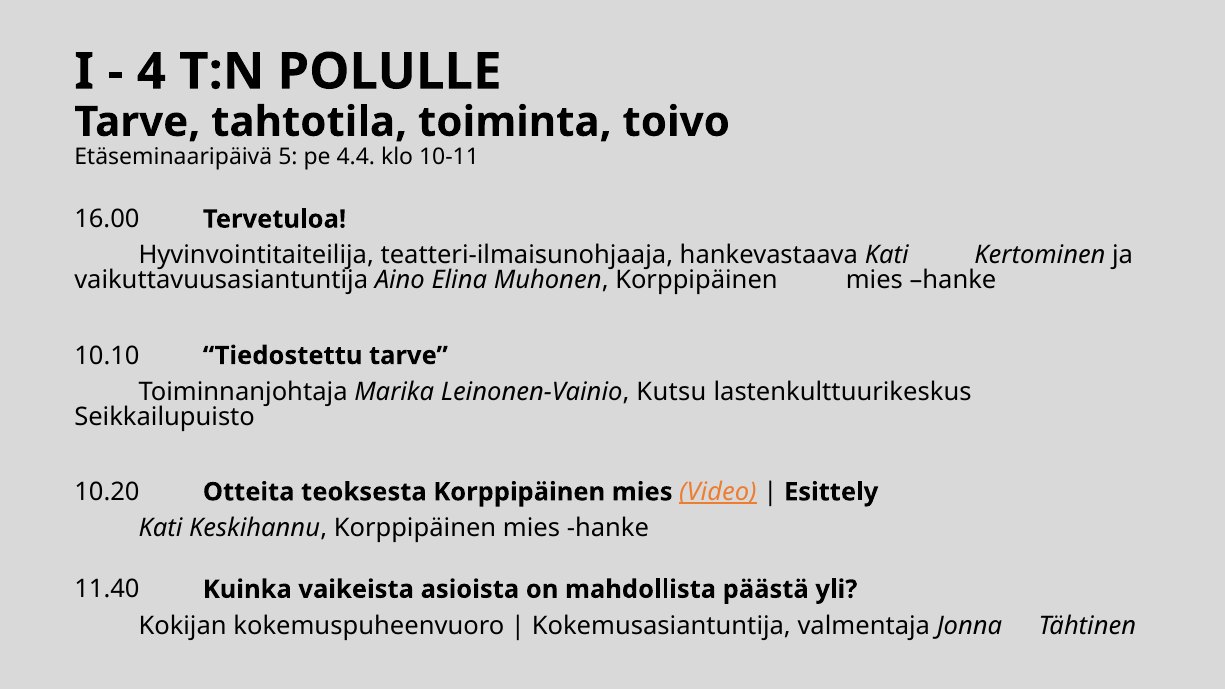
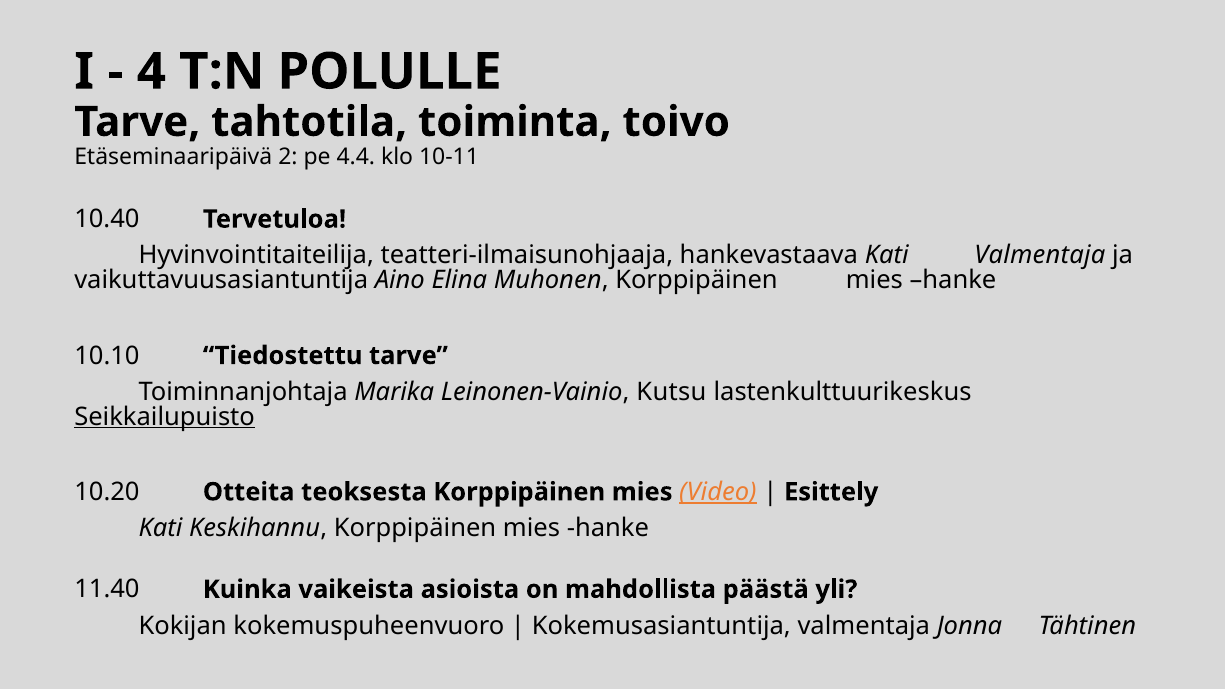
5: 5 -> 2 (288, 157)
16.00: 16.00 -> 10.40 (107, 219)
Kati Kertominen: Kertominen -> Valmentaja (1040, 256)
Seikkailupuisto underline: none -> present (165, 417)
